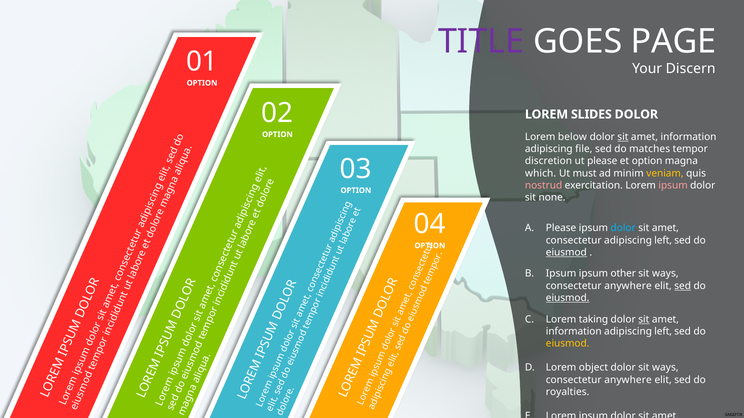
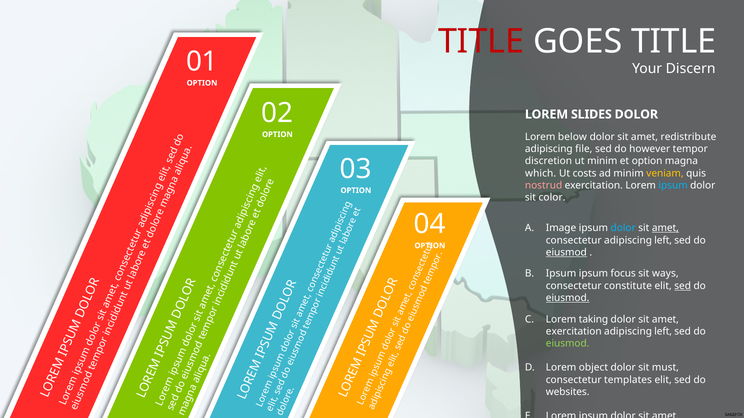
TITLE colour: purple -> red (481, 41)
GOES PAGE: PAGE -> TITLE (674, 41)
sit underline: present -> none (623, 137)
information: information -> redistribute (688, 137)
matches: matches -> however (650, 149)
ut please: please -> minim (602, 161)
must: must -> costs (585, 173)
ipsum colour: pink -> light blue (673, 186)
none: none -> color (552, 198)
Please: Please -> Image (561, 228)
amet underline: none -> present (665, 228)
other: other -> focus (623, 274)
anywhere: anywhere -> constitute (628, 286)
sit underline: present -> none (644, 320)
information: information -> exercitation (574, 332)
eiusmod colour: yellow -> light green (568, 344)
dolor sit ways: ways -> must (665, 368)
anywhere: anywhere -> templates (628, 380)
royalties: royalties -> websites (568, 392)
